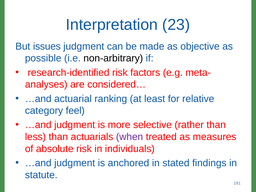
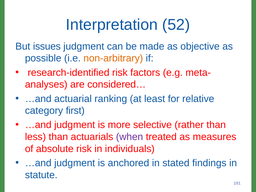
23: 23 -> 52 (176, 25)
non-arbitrary colour: black -> orange (113, 58)
feel: feel -> first (75, 111)
